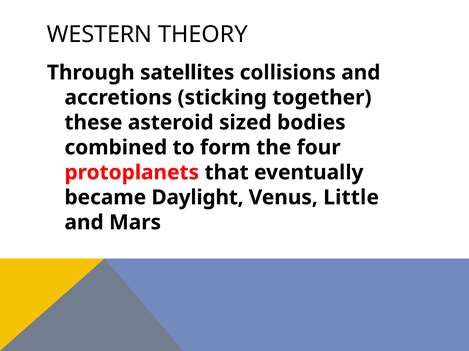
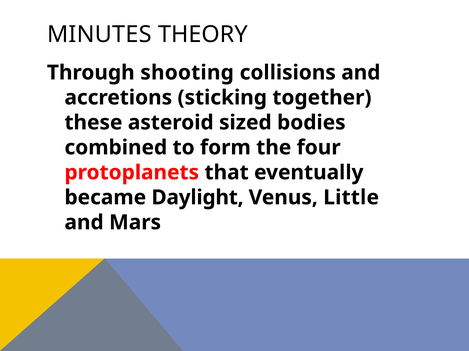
WESTERN: WESTERN -> MINUTES (99, 34)
satellites: satellites -> shooting (187, 73)
